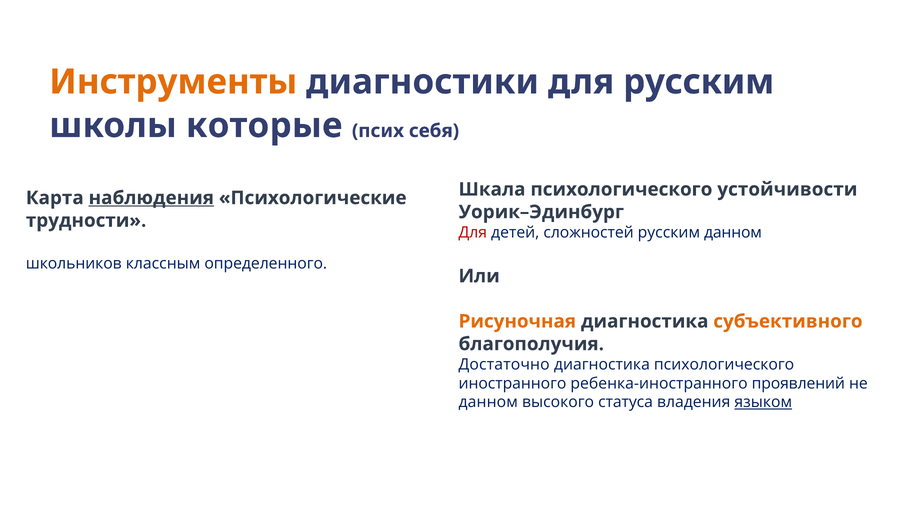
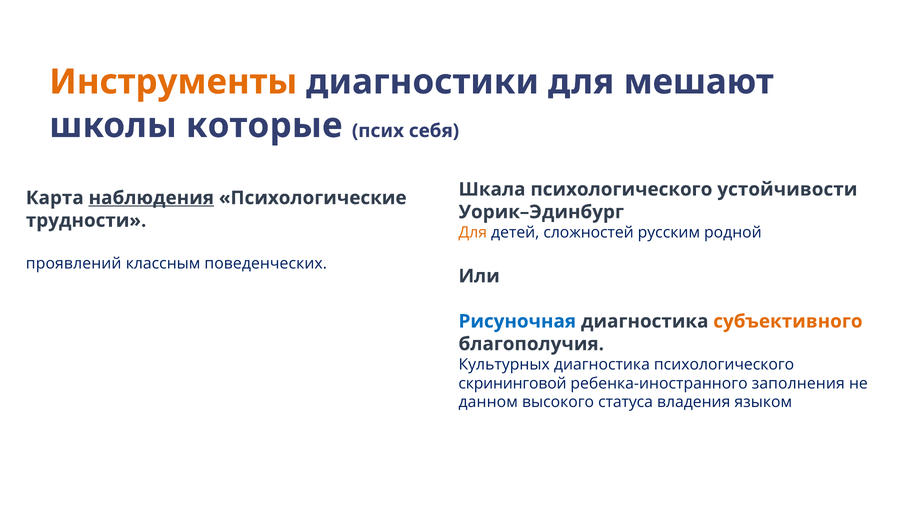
для русским: русским -> мешают (699, 82)
Для colour: red -> orange (473, 233)
русским данном: данном -> родной (733, 233)
школьников: школьников -> проявлений (74, 264)
определенного: определенного -> поведенческих (266, 264)
Рисуночная colour: orange -> blue (517, 322)
Достаточно: Достаточно -> Культурных (504, 365)
иностранного: иностранного -> скрининговой (513, 384)
проявлений: проявлений -> заполнения (798, 384)
языком underline: present -> none (763, 403)
